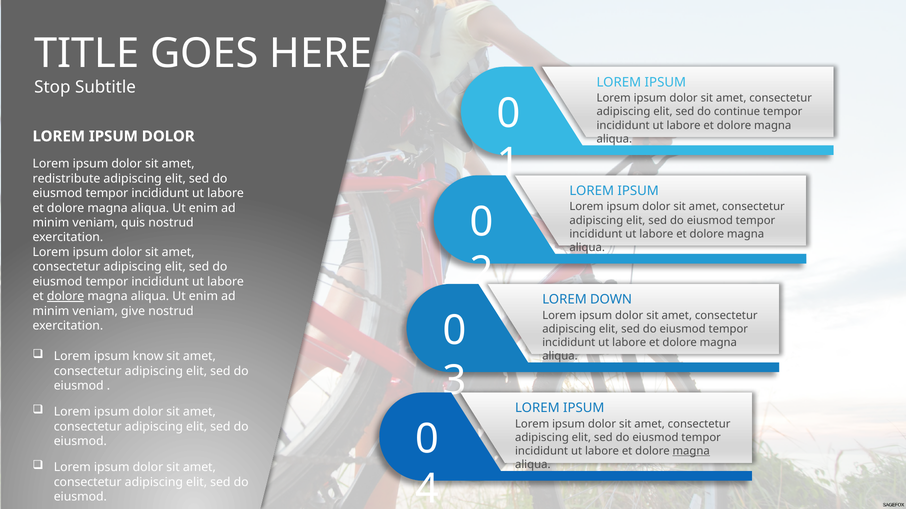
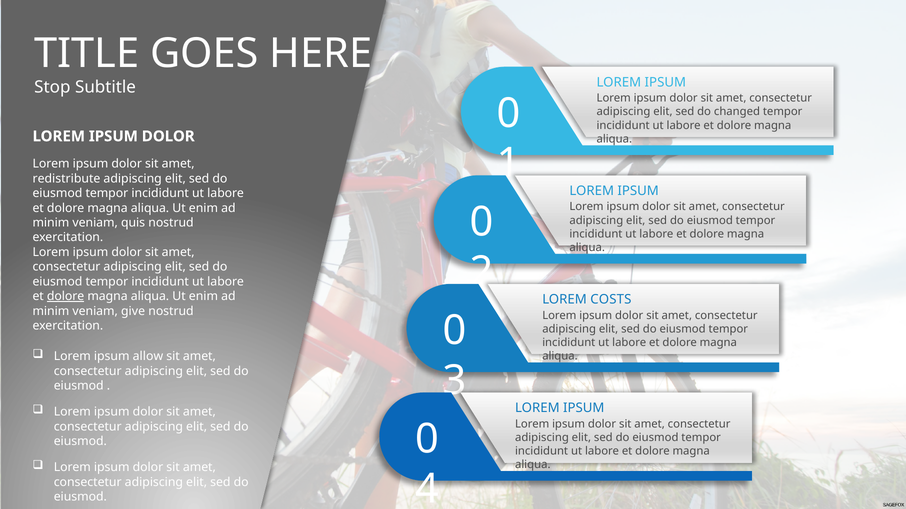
continue: continue -> changed (737, 112)
DOWN: DOWN -> COSTS (611, 300)
know: know -> allow (148, 357)
magna underline: present -> none (691, 452)
